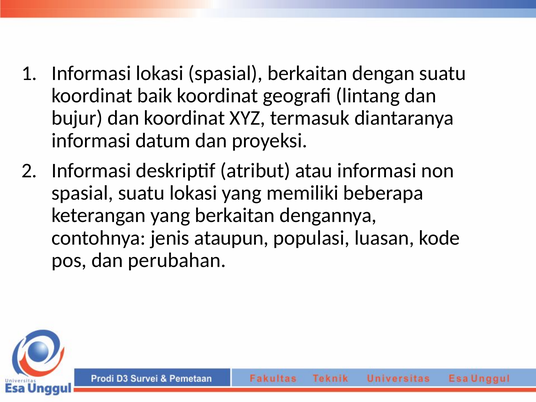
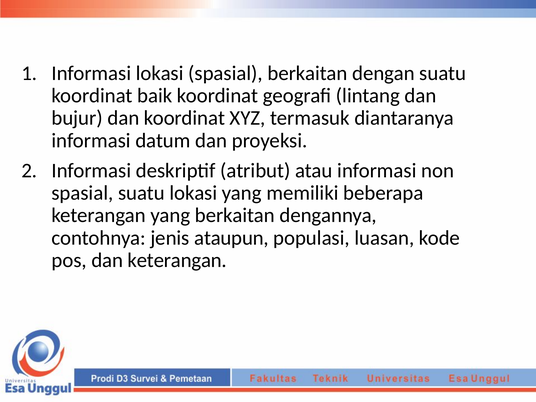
dan perubahan: perubahan -> keterangan (177, 260)
